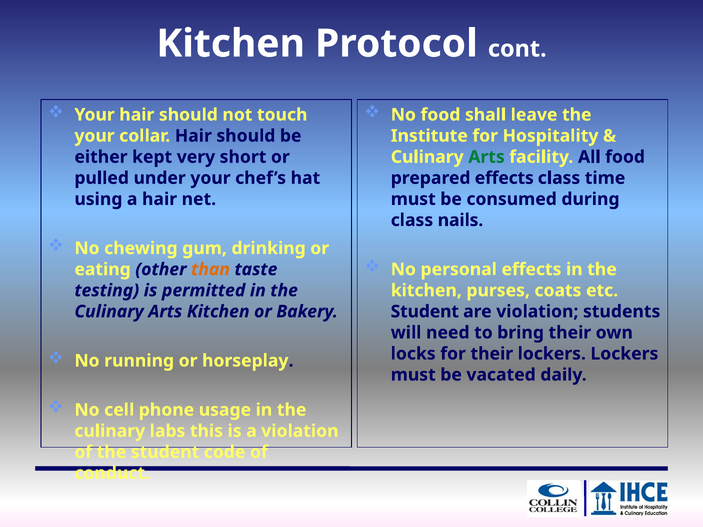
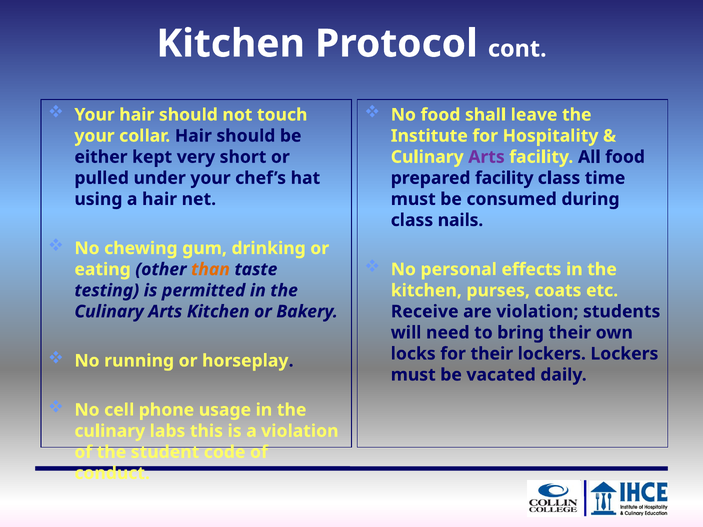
Arts colour: green -> purple (486, 157)
prepared effects: effects -> facility (504, 178)
Student: Student -> Receive (425, 312)
